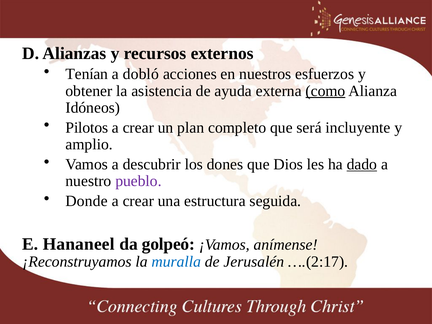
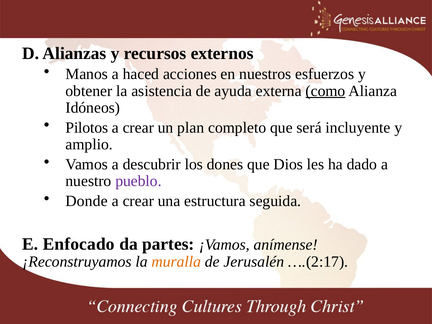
Tenían: Tenían -> Manos (87, 74)
dobló: dobló -> haced (141, 74)
dado underline: present -> none (362, 164)
Hananeel: Hananeel -> Enfocado (79, 244)
golpeó: golpeó -> partes (168, 244)
muralla colour: blue -> orange (176, 262)
